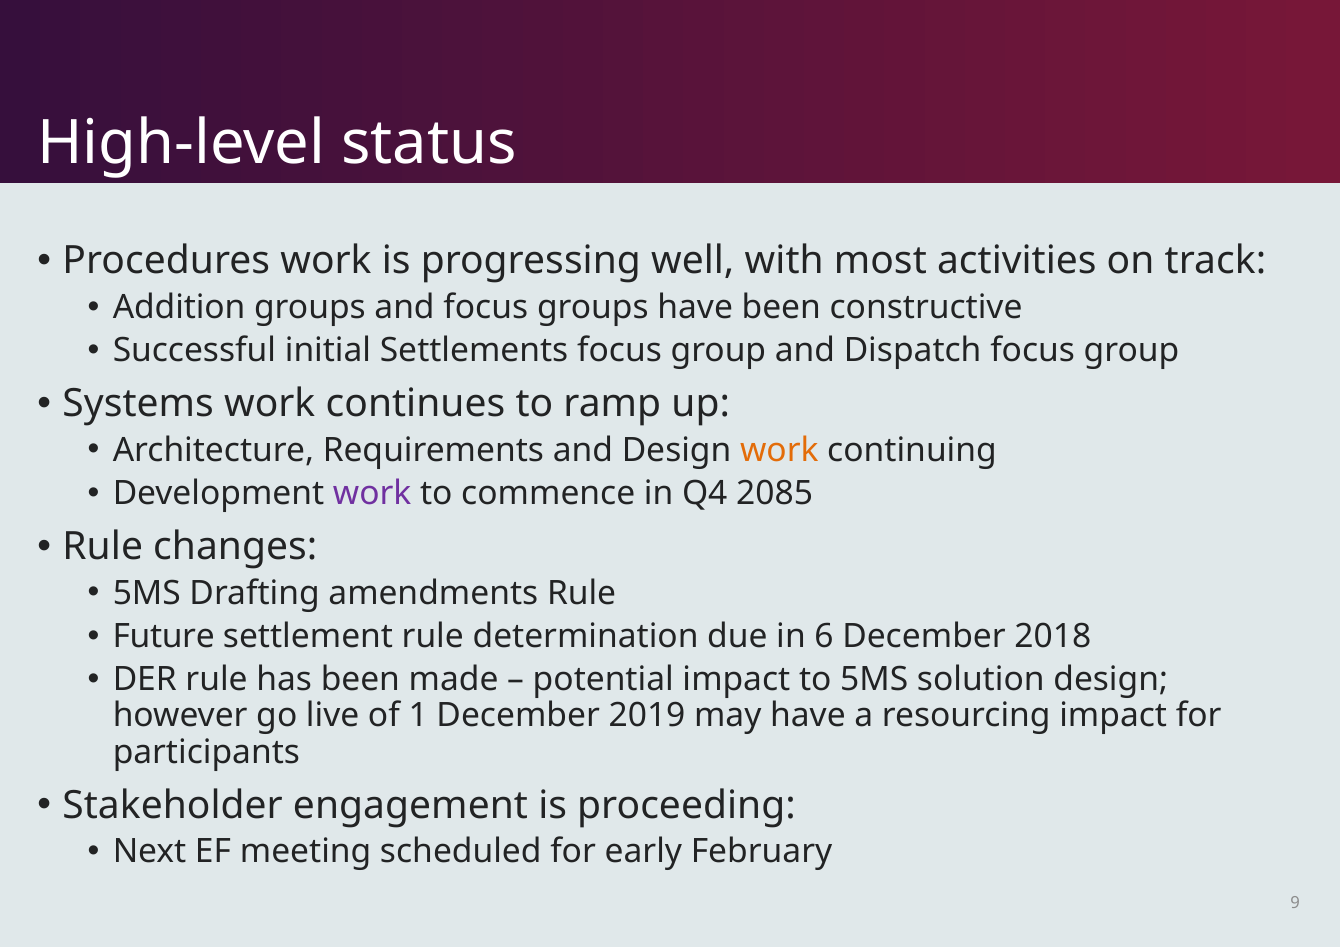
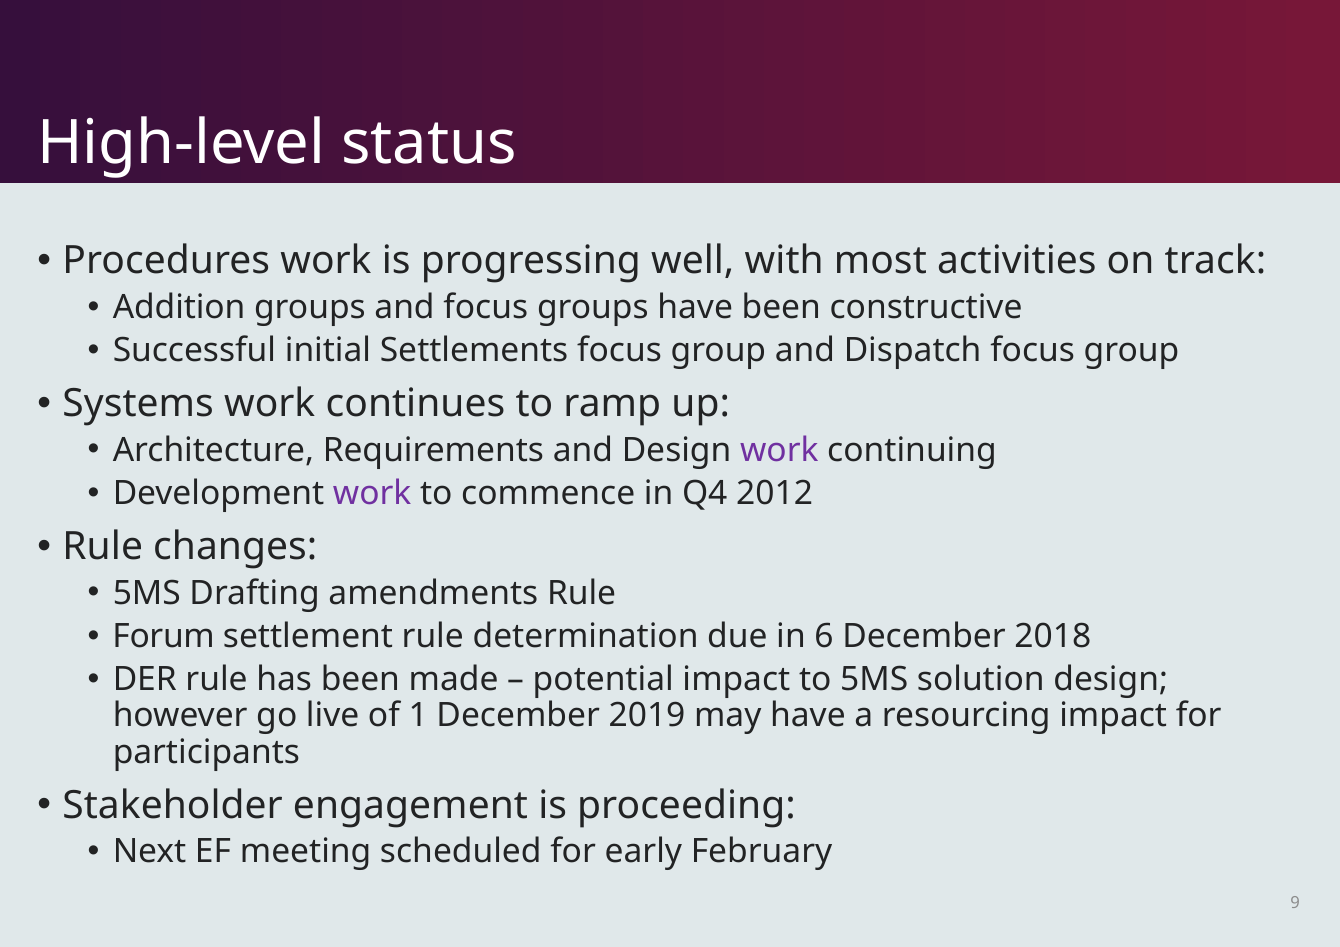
work colour: orange -> purple (779, 450)
2085: 2085 -> 2012 (775, 494)
Future: Future -> Forum (164, 637)
